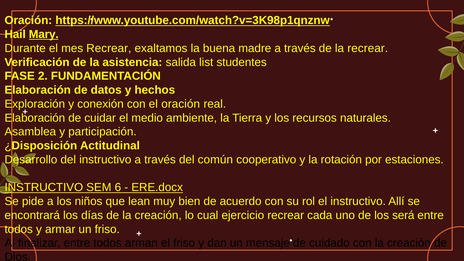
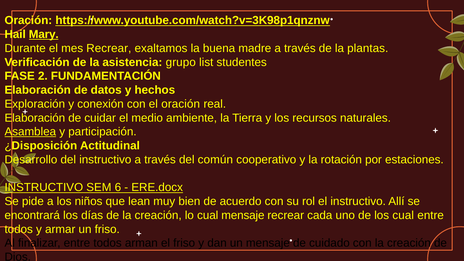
la recrear: recrear -> plantas (368, 48)
salida: salida -> grupo (181, 62)
Asamblea underline: none -> present (30, 132)
cual ejercicio: ejercicio -> mensaje (243, 215)
los será: será -> cual (403, 215)
